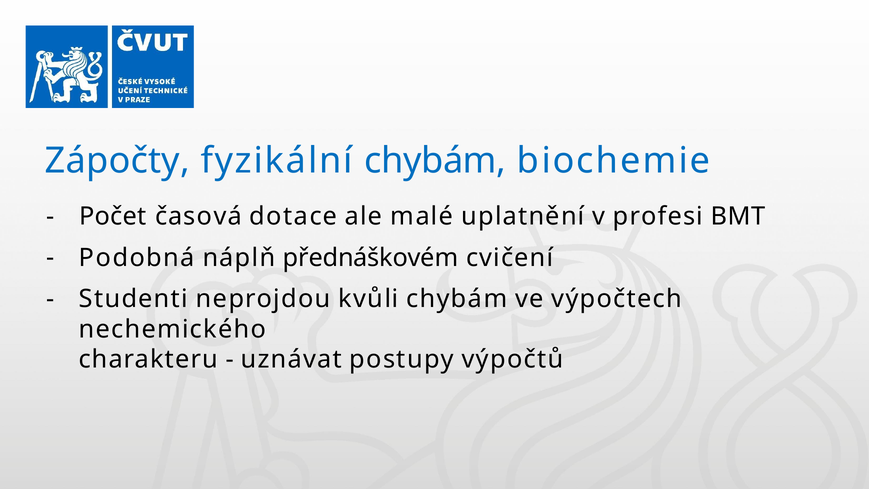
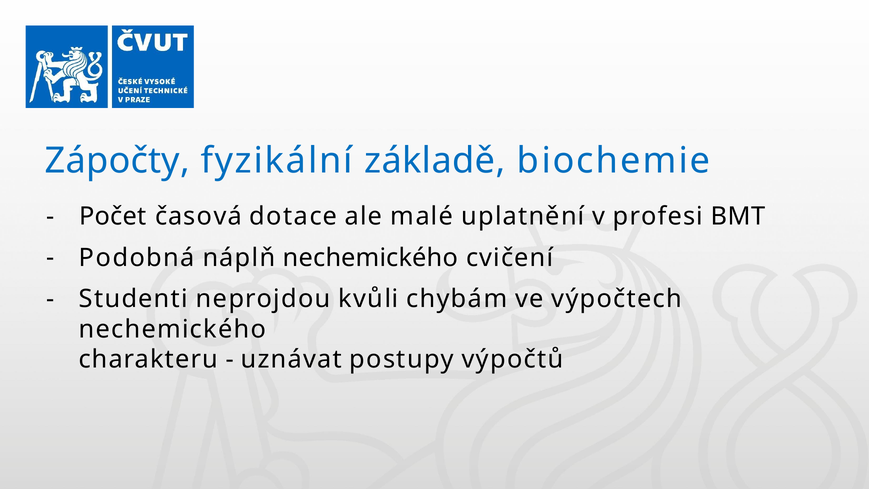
fyzikální chybám: chybám -> základě (435, 161)
náplň přednáškovém: přednáškovém -> nechemického (370, 258)
